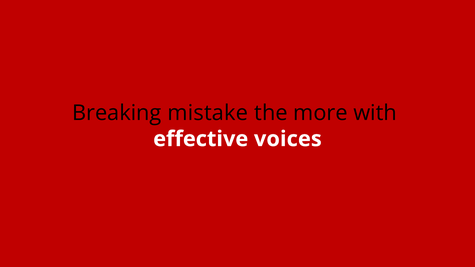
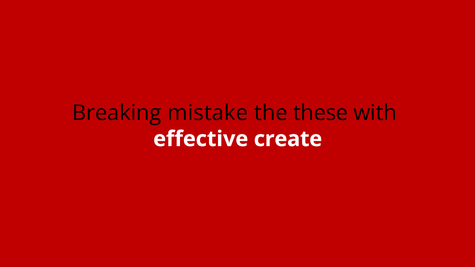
more: more -> these (321, 113)
voices: voices -> create (288, 139)
